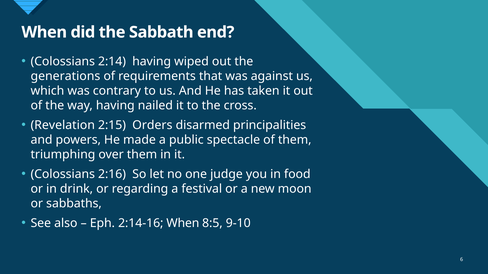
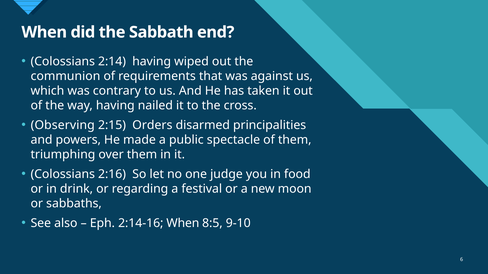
generations: generations -> communion (65, 76)
Revelation: Revelation -> Observing (63, 125)
